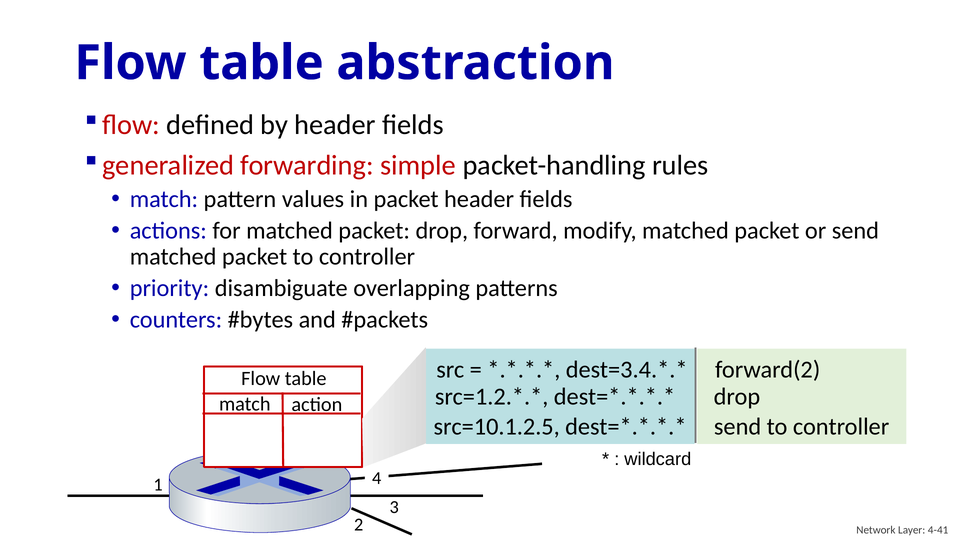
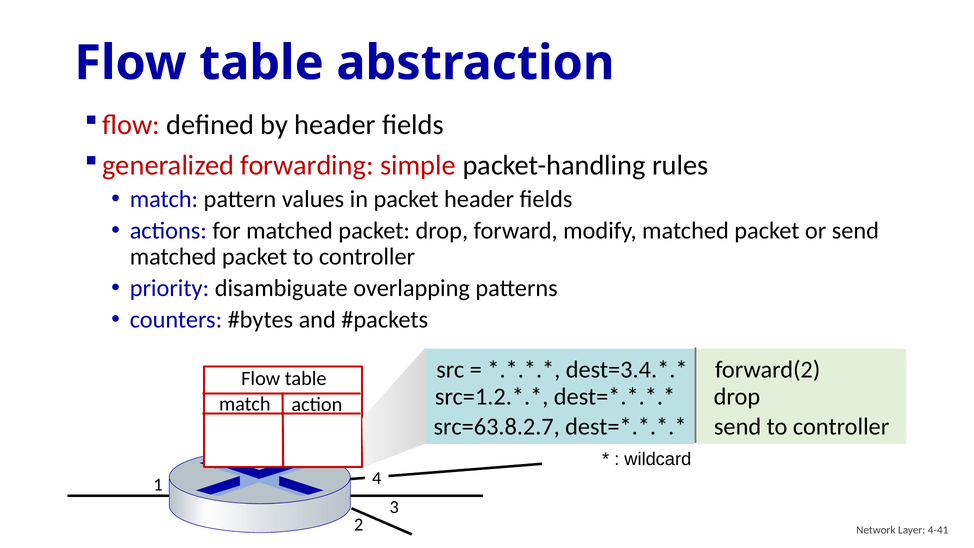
src=10.1.2.5: src=10.1.2.5 -> src=63.8.2.7 (497, 426)
